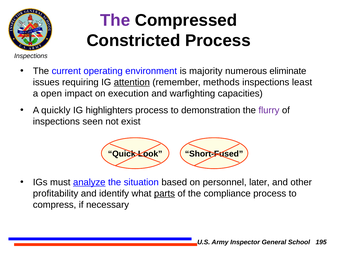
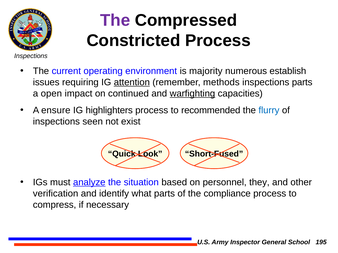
eliminate: eliminate -> establish (288, 71)
inspections least: least -> parts (302, 82)
execution: execution -> continued (128, 94)
warfighting underline: none -> present (192, 94)
quickly: quickly -> ensure (56, 111)
demonstration: demonstration -> recommended (211, 111)
flurry colour: purple -> blue (269, 111)
later: later -> they (259, 183)
profitability: profitability -> verification (56, 194)
parts underline: present -> none (164, 194)
